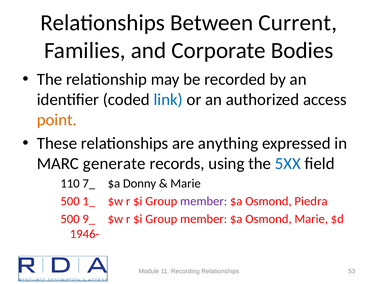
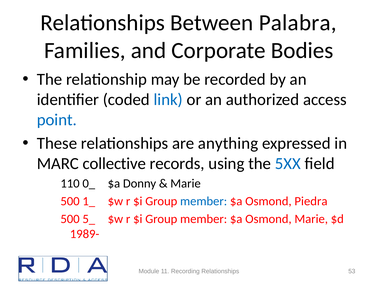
Current: Current -> Palabra (298, 23)
point colour: orange -> blue (57, 120)
generate: generate -> collective (114, 163)
7_: 7_ -> 0_ (89, 183)
member colour: purple -> blue (204, 201)
9_: 9_ -> 5_ (89, 218)
1946-: 1946- -> 1989- (85, 234)
